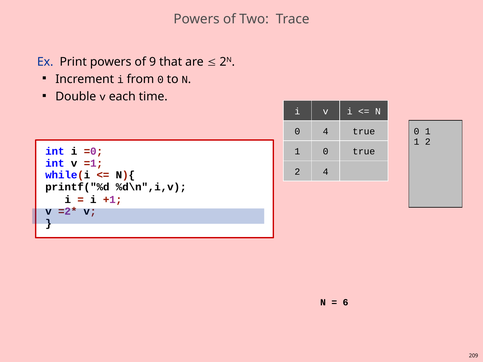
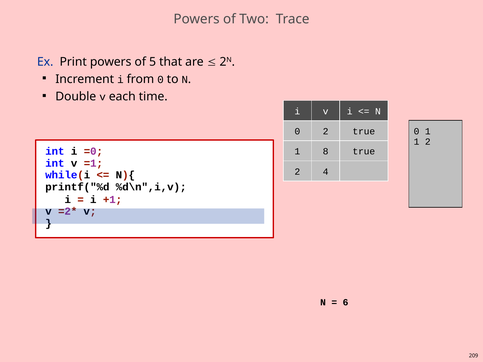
9: 9 -> 5 (153, 62)
0 4: 4 -> 2 (326, 131)
1 0: 0 -> 8 (326, 152)
